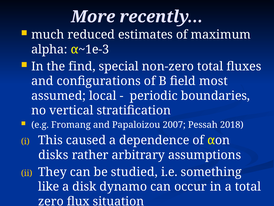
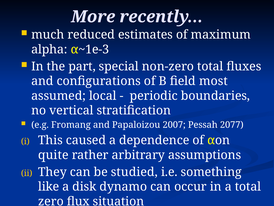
find: find -> part (82, 66)
2018: 2018 -> 2077 (232, 125)
disks: disks -> quite (53, 155)
